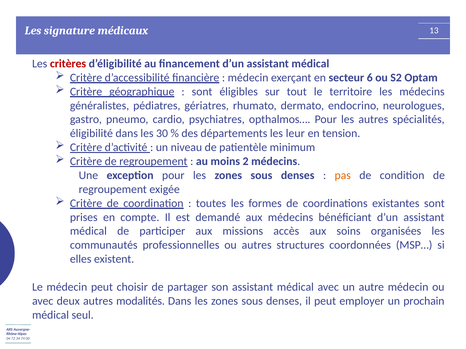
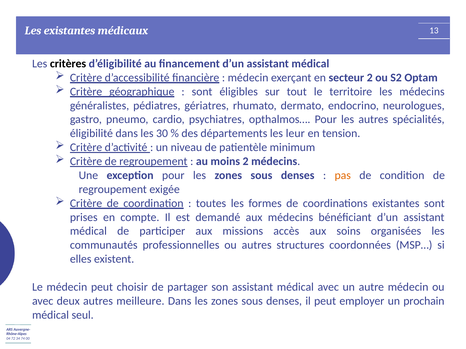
Les signature: signature -> existantes (70, 31)
critères colour: red -> black (68, 64)
secteur 6: 6 -> 2 (370, 78)
modalités: modalités -> meilleure (140, 301)
